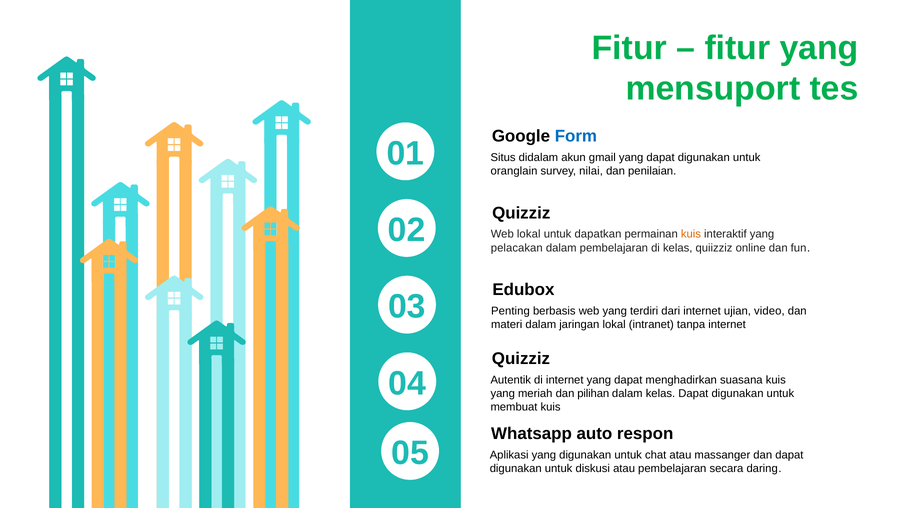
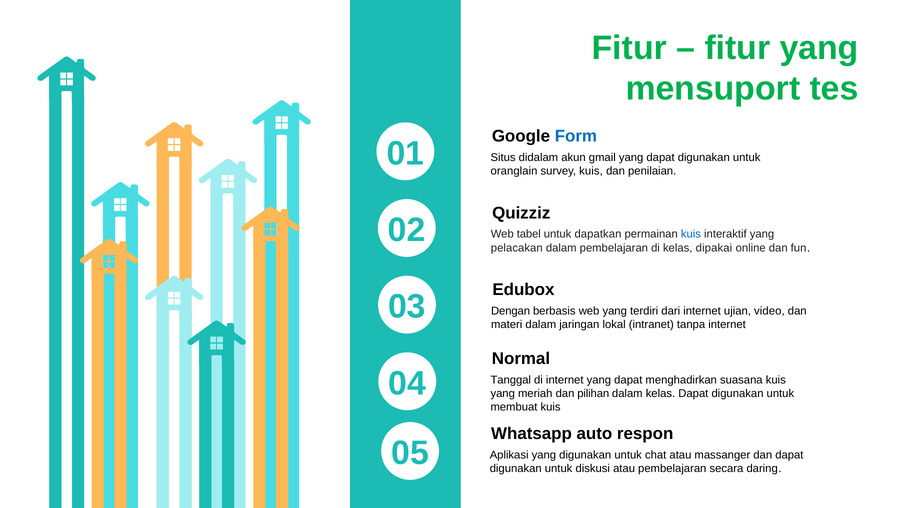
survey nilai: nilai -> kuis (591, 171)
Web lokal: lokal -> tabel (529, 234)
kuis colour: orange -> blue (691, 234)
quiizziz: quiizziz -> dipakai (714, 248)
Penting: Penting -> Dengan (511, 311)
Quizziz: Quizziz -> Normal (521, 359)
Autentik: Autentik -> Tanggal (511, 380)
